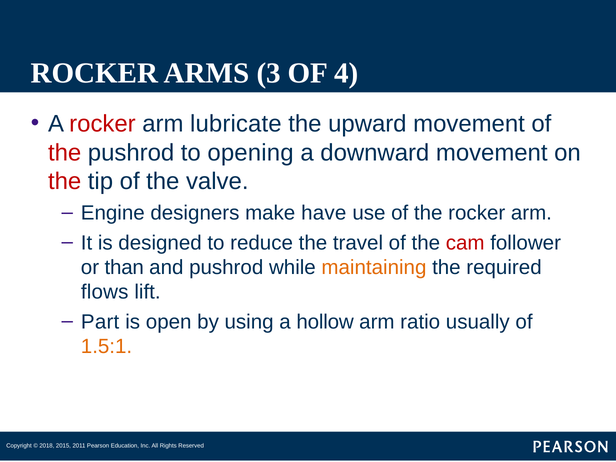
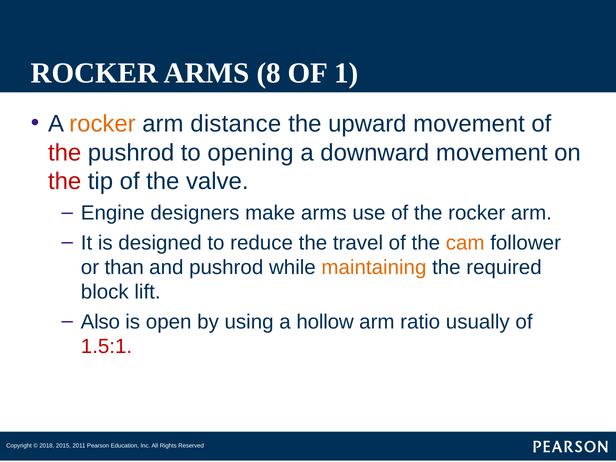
3: 3 -> 8 (269, 73)
4: 4 -> 1 (347, 73)
rocker colour: red -> orange (102, 124)
lubricate: lubricate -> distance (236, 124)
make have: have -> arms (324, 213)
cam colour: red -> orange (465, 243)
flows: flows -> block (105, 292)
Part: Part -> Also (100, 322)
1.5:1 colour: orange -> red (106, 346)
